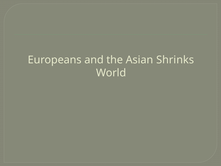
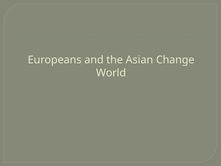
Shrinks: Shrinks -> Change (175, 60)
